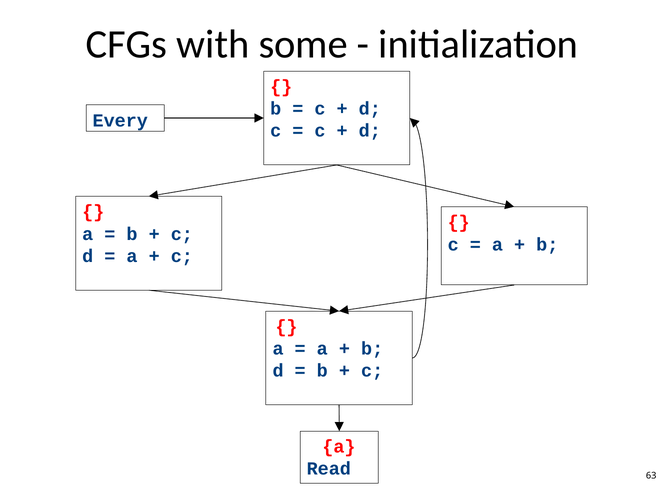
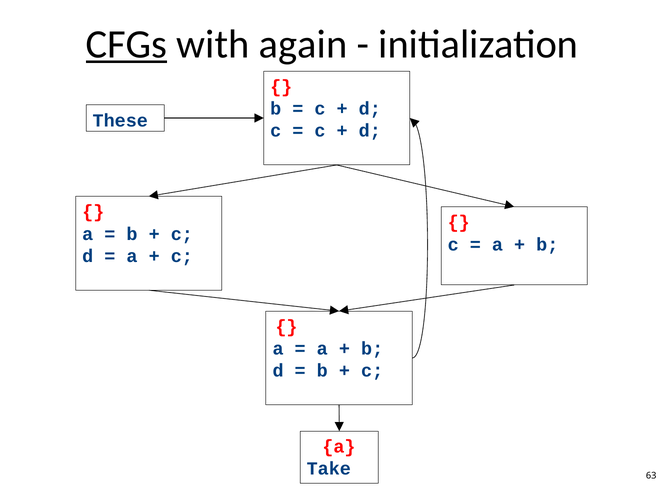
CFGs underline: none -> present (127, 44)
some: some -> again (303, 44)
Every: Every -> These (120, 121)
Read: Read -> Take (329, 469)
